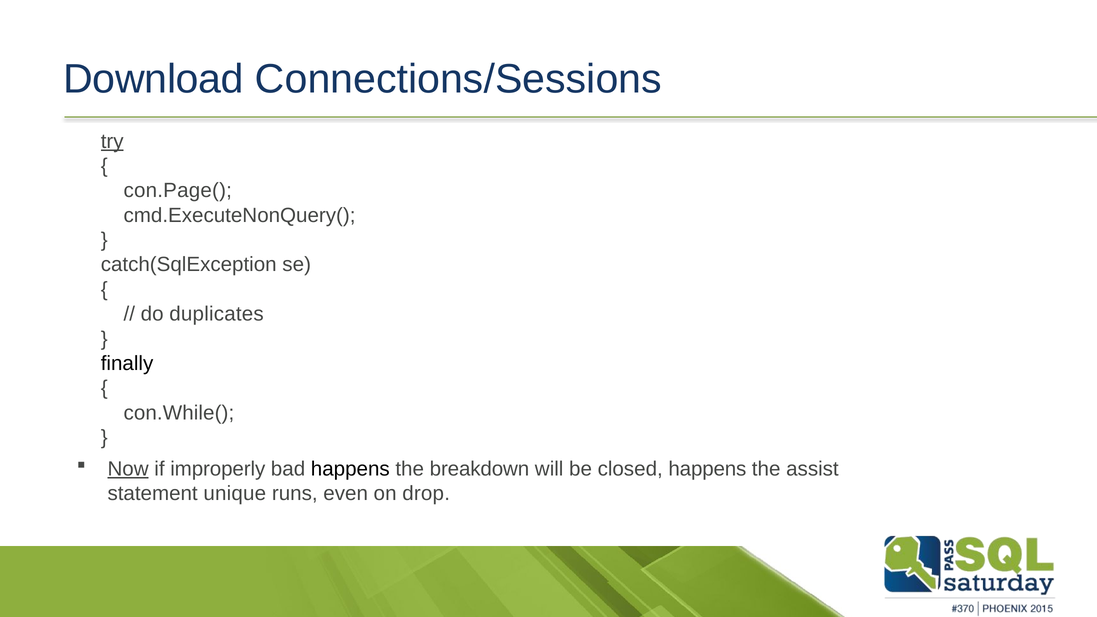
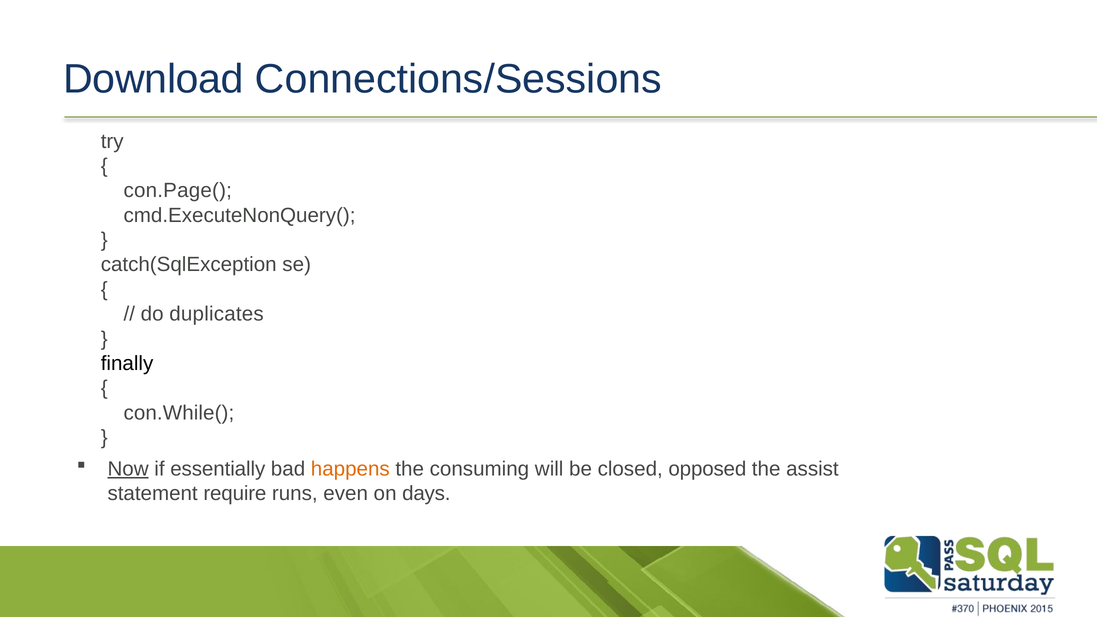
try underline: present -> none (112, 141)
improperly: improperly -> essentially (218, 469)
happens colour: black -> orange (350, 469)
breakdown: breakdown -> consuming (479, 469)
closed happens: happens -> opposed (707, 469)
unique: unique -> require (235, 494)
drop: drop -> days (426, 494)
